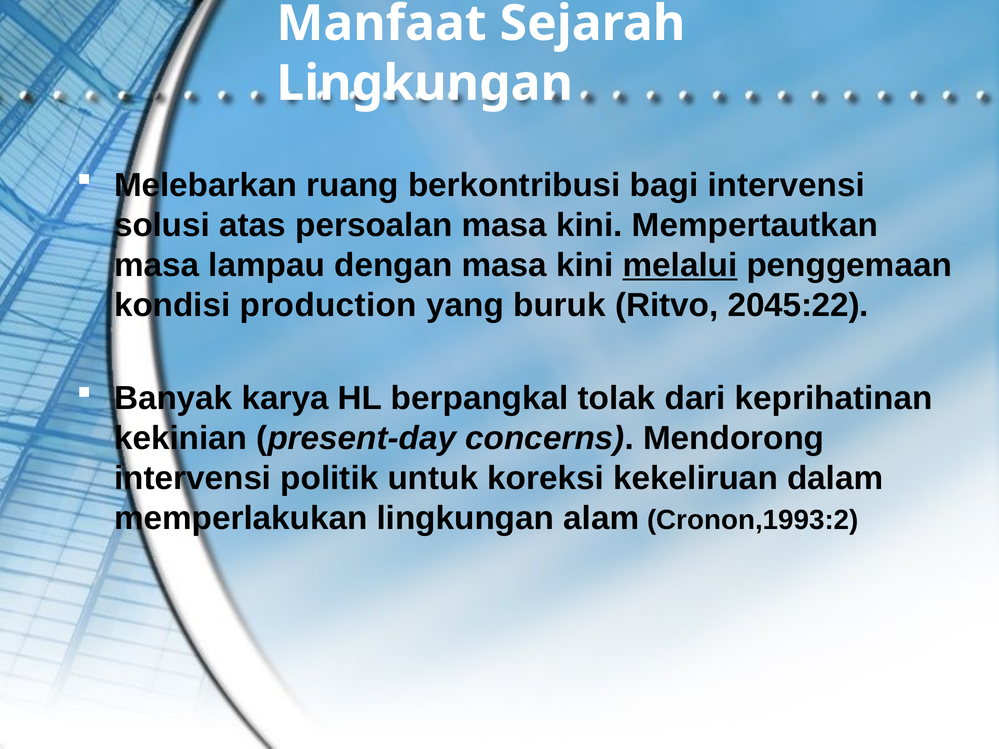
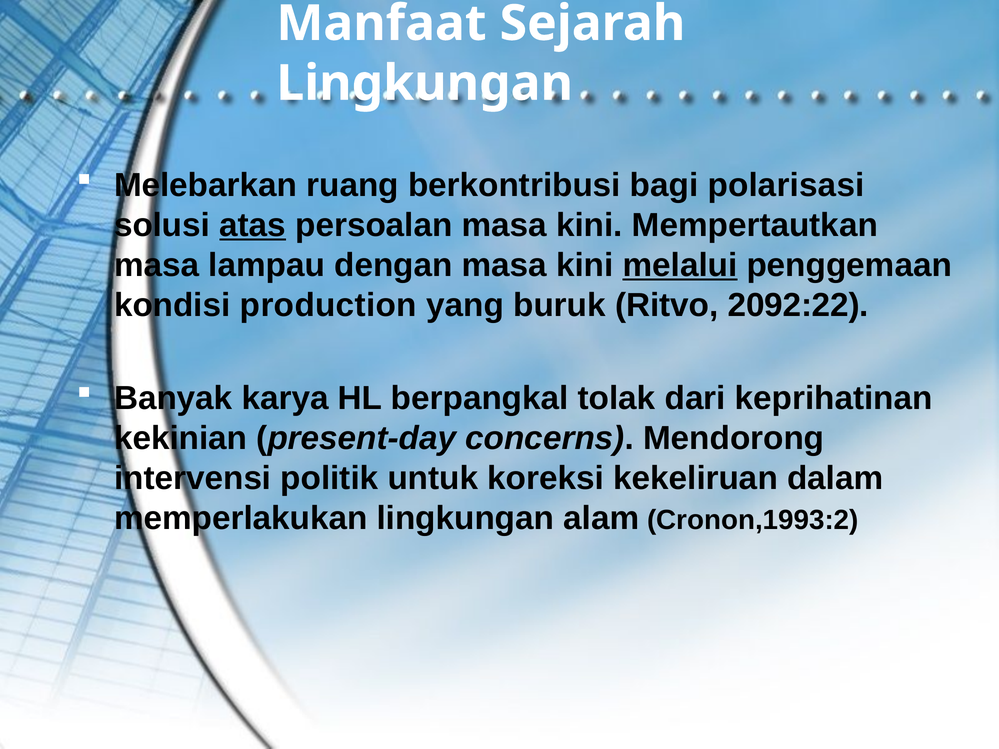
bagi intervensi: intervensi -> polarisasi (786, 186)
atas underline: none -> present (253, 225)
2045:22: 2045:22 -> 2092:22 (798, 305)
